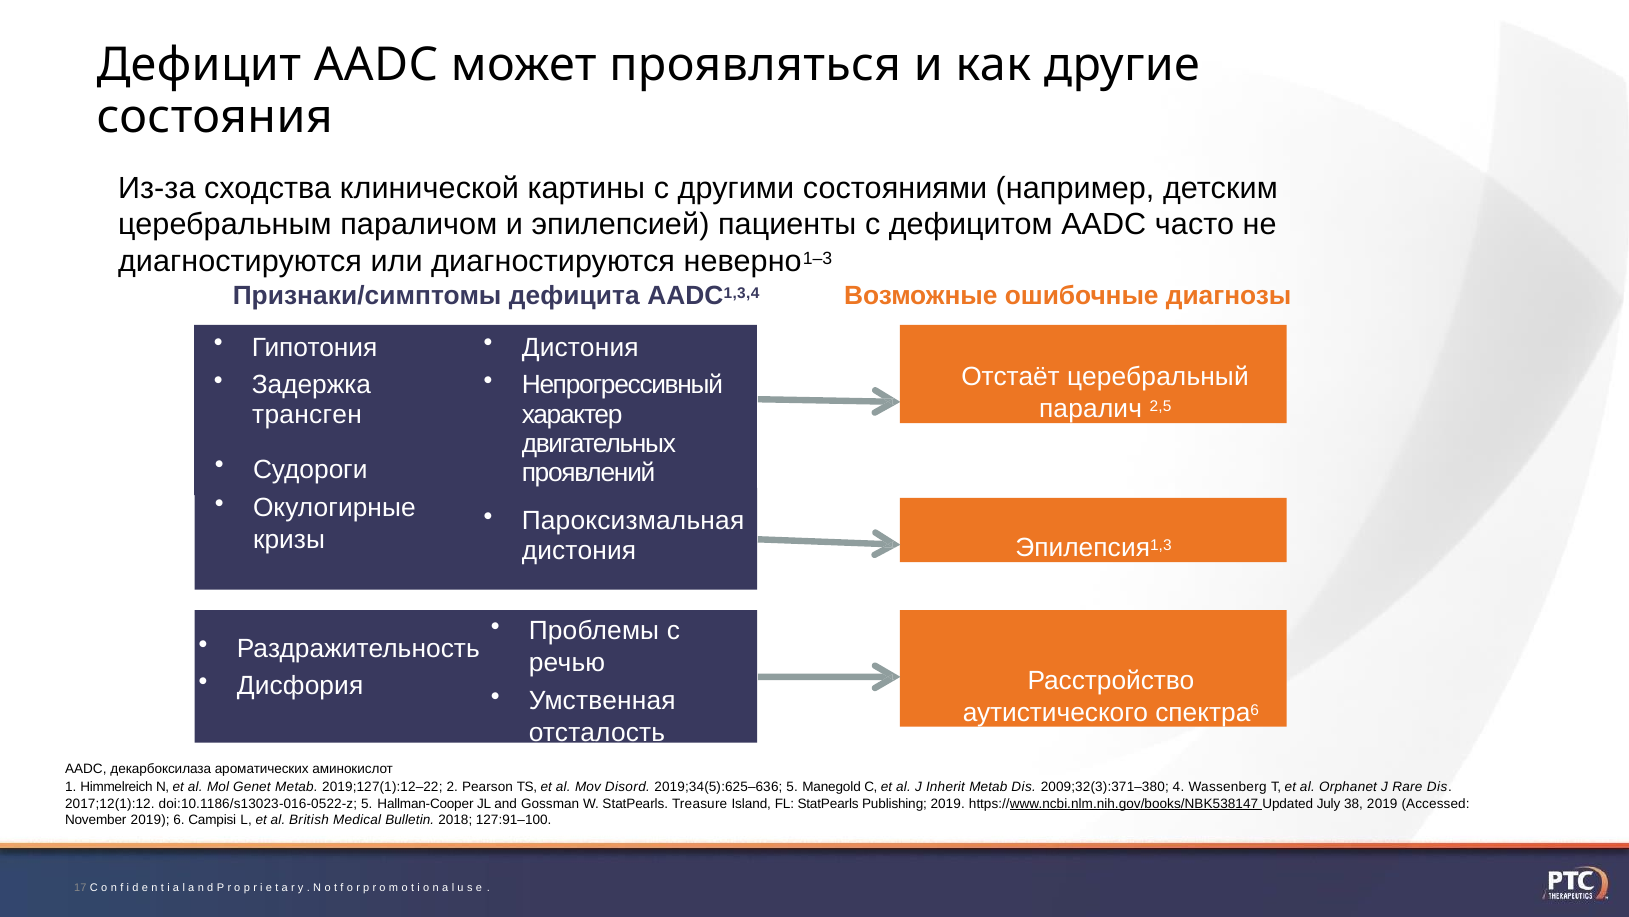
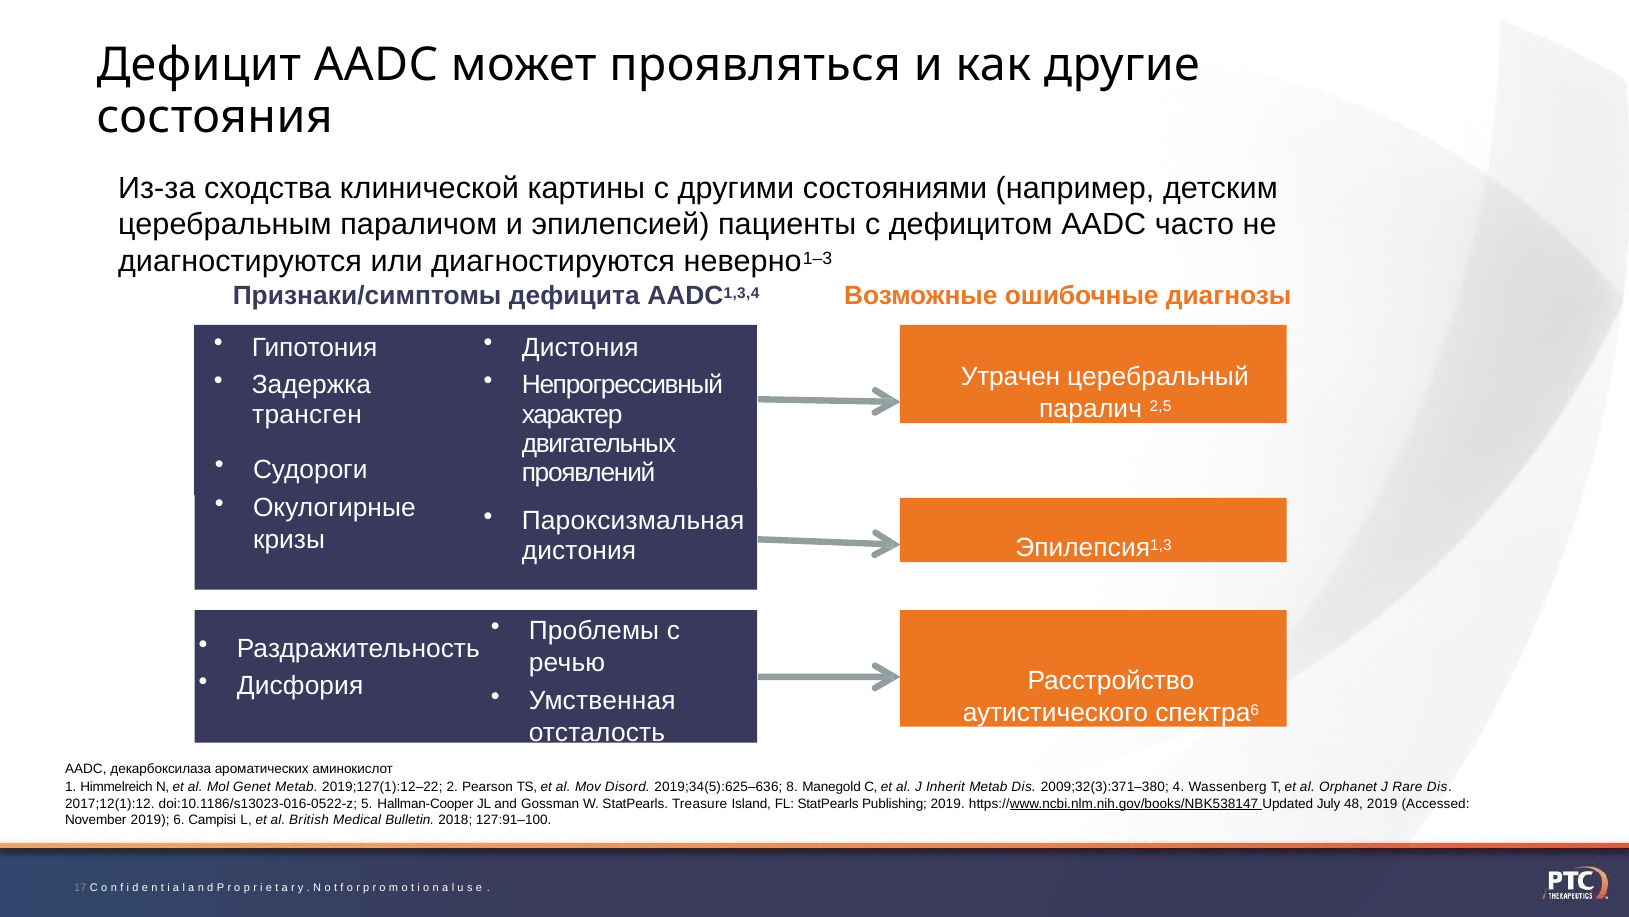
Отстаёт: Отстаёт -> Утрачен (1011, 377)
2019;34(5):625–636 5: 5 -> 8 (792, 787)
38: 38 -> 48 (1353, 803)
